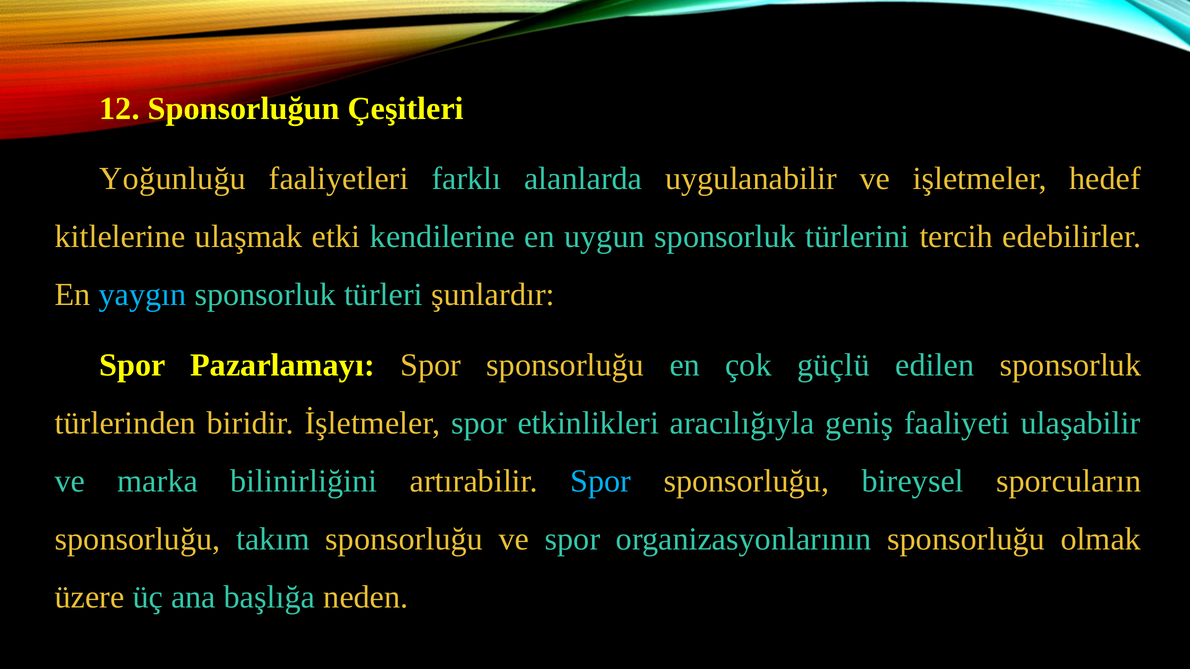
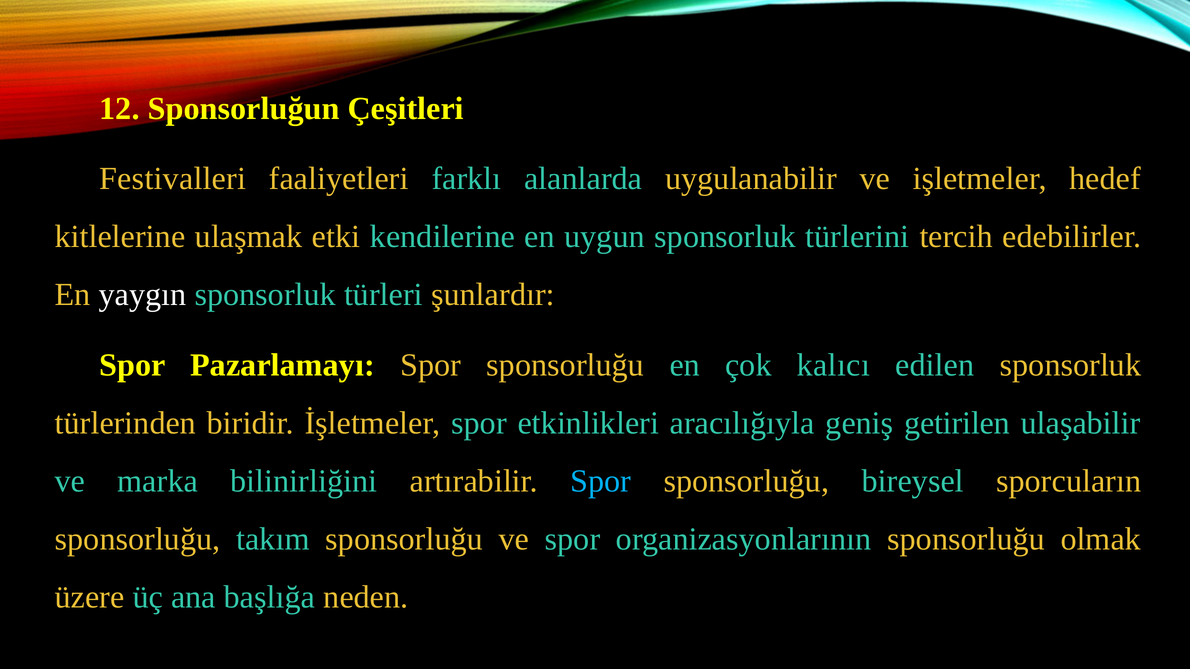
Yoğunluğu: Yoğunluğu -> Festivalleri (173, 179)
yaygın colour: light blue -> white (142, 295)
güçlü: güçlü -> kalıcı (833, 365)
faaliyeti: faaliyeti -> getirilen (957, 423)
